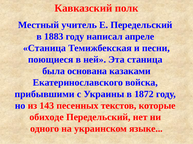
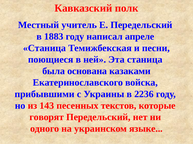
1872: 1872 -> 2236 (144, 95)
обиходе: обиходе -> говорят (47, 118)
